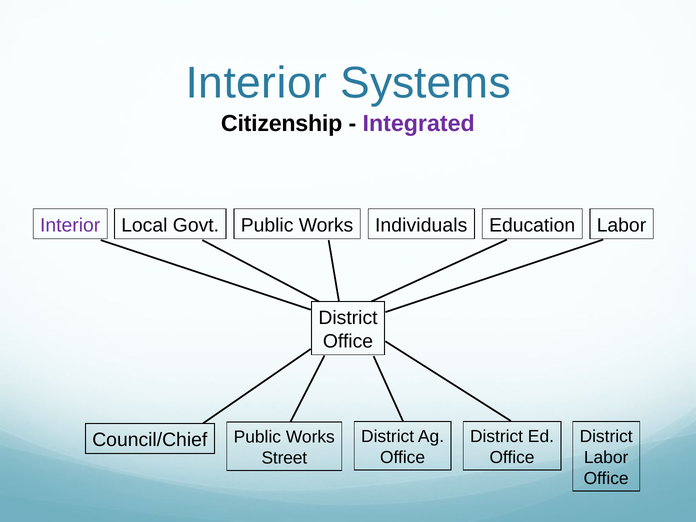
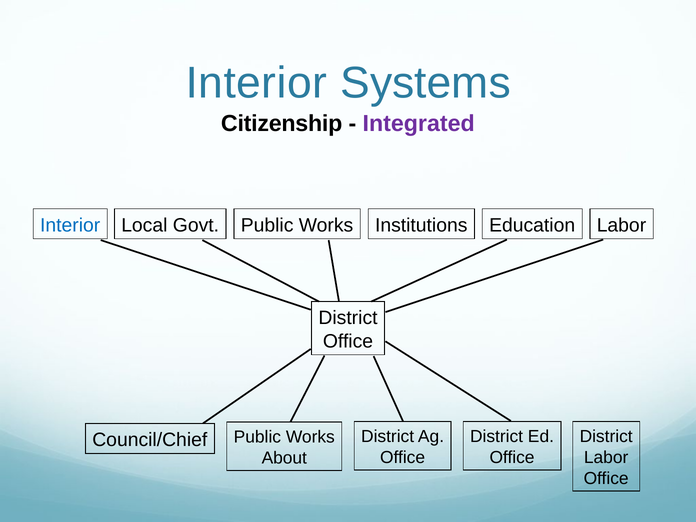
Interior colour: purple -> blue (70, 225)
Individuals: Individuals -> Institutions (421, 225)
Street: Street -> About (284, 458)
